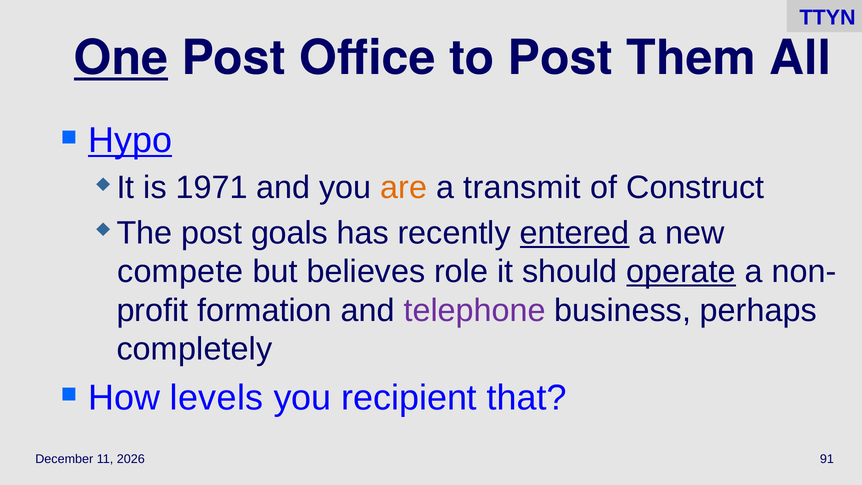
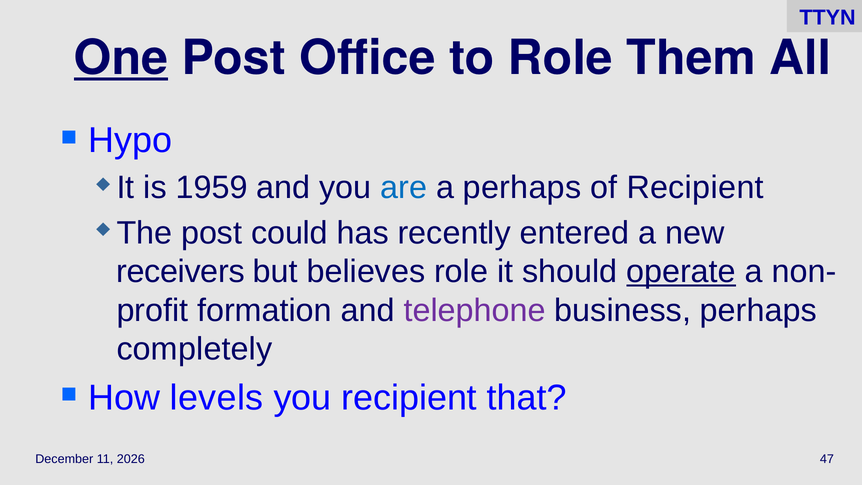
to Post: Post -> Role (560, 58)
Hypo underline: present -> none (130, 140)
1971: 1971 -> 1959 (212, 188)
are colour: orange -> blue (404, 188)
a transmit: transmit -> perhaps (522, 188)
of Construct: Construct -> Recipient (695, 188)
goals: goals -> could (290, 233)
entered underline: present -> none (575, 233)
compete: compete -> receivers (180, 272)
91: 91 -> 47 (827, 459)
